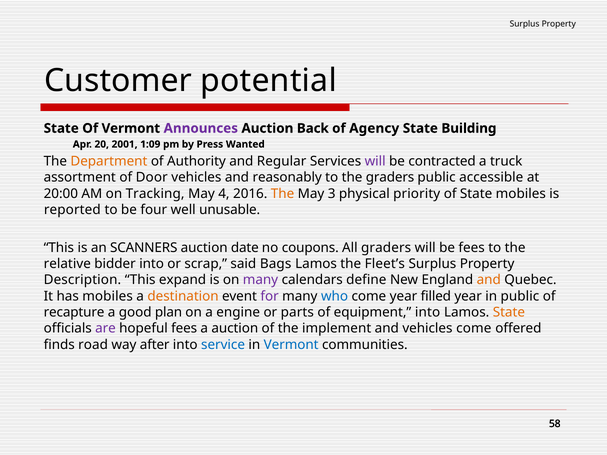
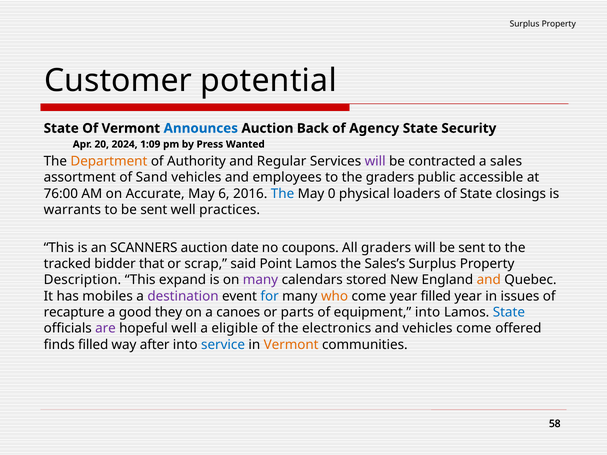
Announces colour: purple -> blue (201, 128)
Building: Building -> Security (469, 128)
2001: 2001 -> 2024 (125, 144)
truck: truck -> sales (506, 161)
Door: Door -> Sand (152, 178)
reasonably: reasonably -> employees (287, 178)
20:00: 20:00 -> 76:00 (61, 194)
Tracking: Tracking -> Accurate (155, 194)
4: 4 -> 6 (224, 194)
The colour: orange -> blue (283, 194)
3: 3 -> 0 (332, 194)
priority: priority -> loaders (417, 194)
State mobiles: mobiles -> closings (521, 194)
reported: reported -> warrants (72, 210)
to be four: four -> sent (154, 210)
unusable: unusable -> practices (230, 210)
will be fees: fees -> sent (472, 248)
relative: relative -> tracked (67, 264)
bidder into: into -> that (152, 264)
Bags: Bags -> Point (276, 264)
Fleet’s: Fleet’s -> Sales’s (385, 264)
define: define -> stored (366, 280)
destination colour: orange -> purple (183, 296)
for colour: purple -> blue (270, 296)
who colour: blue -> orange (335, 296)
in public: public -> issues (520, 296)
plan: plan -> they (169, 312)
engine: engine -> canoes (238, 312)
State colour: orange -> blue (509, 312)
hopeful fees: fees -> well (184, 329)
a auction: auction -> eligible (235, 329)
implement: implement -> electronics (337, 329)
finds road: road -> filled (93, 345)
Vermont colour: blue -> orange (291, 345)
